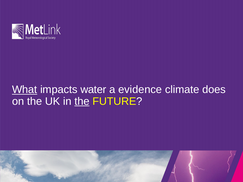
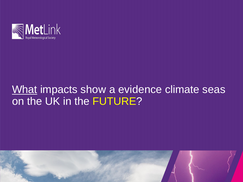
water: water -> show (93, 90)
does: does -> seas (214, 90)
the underline: present -> none (82, 101)
